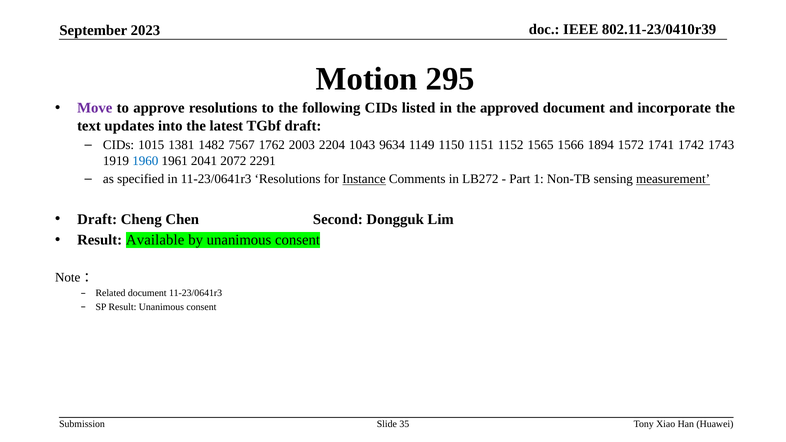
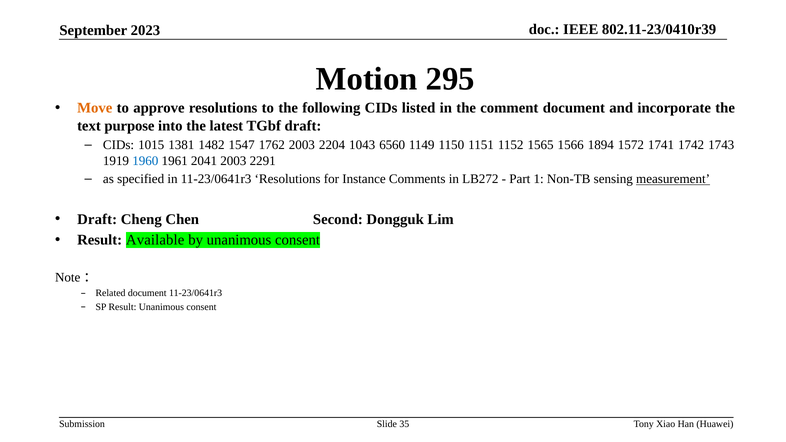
Move colour: purple -> orange (95, 108)
approved: approved -> comment (509, 108)
updates: updates -> purpose (129, 126)
7567: 7567 -> 1547 (242, 145)
9634: 9634 -> 6560 (392, 145)
2041 2072: 2072 -> 2003 (233, 161)
Instance underline: present -> none (364, 179)
